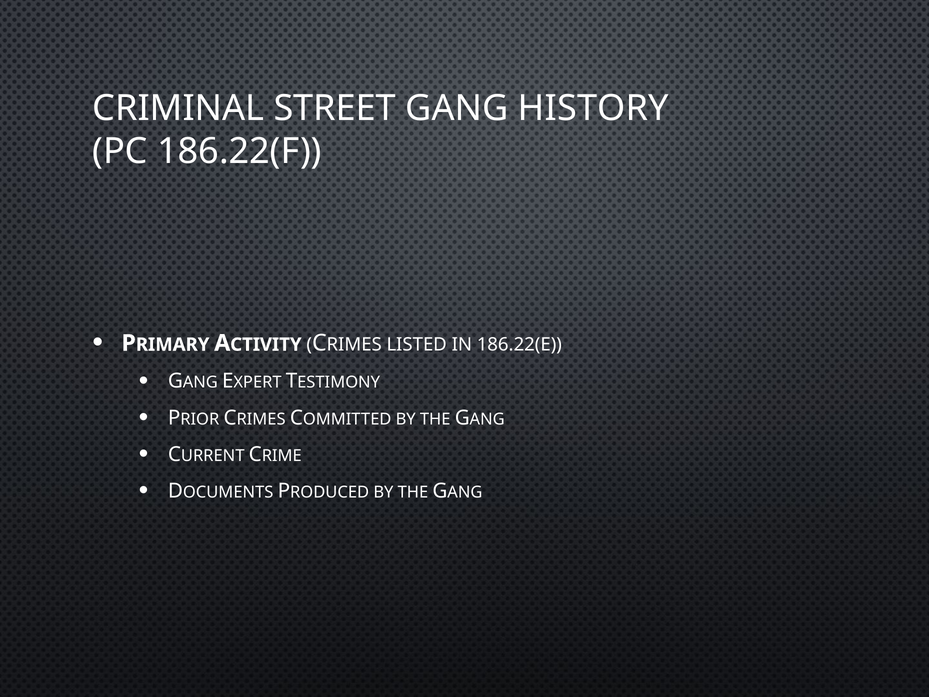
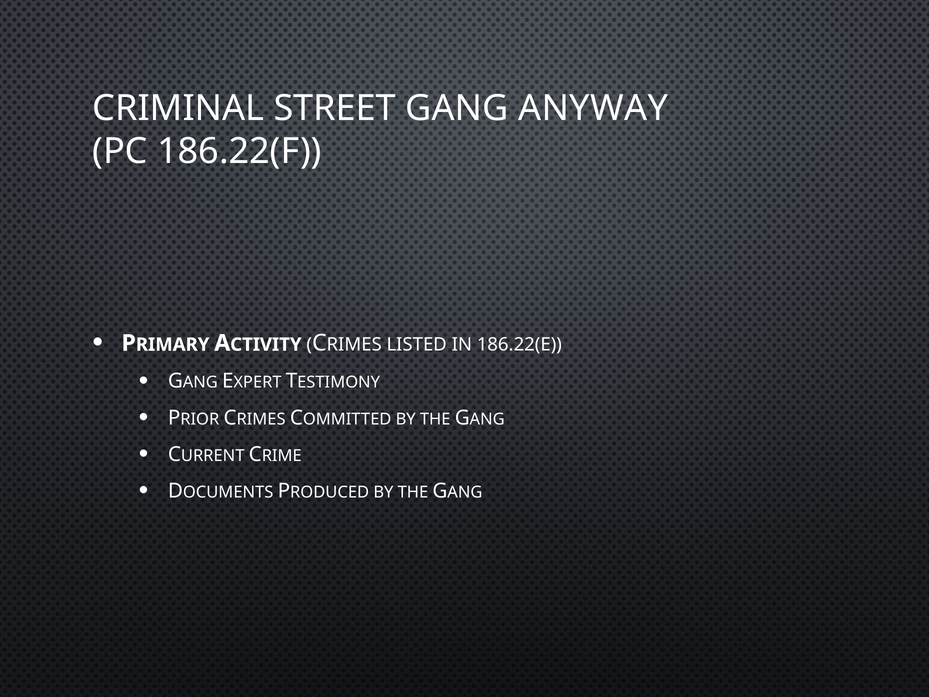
HISTORY: HISTORY -> ANYWAY (593, 108)
